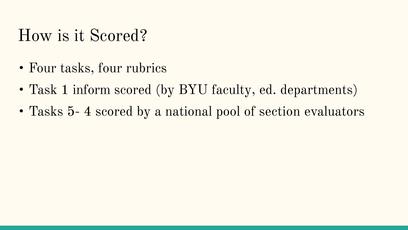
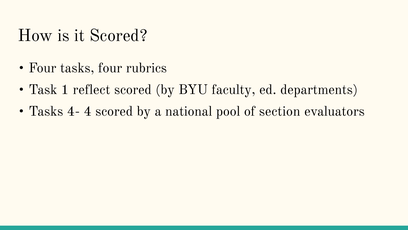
inform: inform -> reflect (92, 90)
5-: 5- -> 4- (73, 111)
